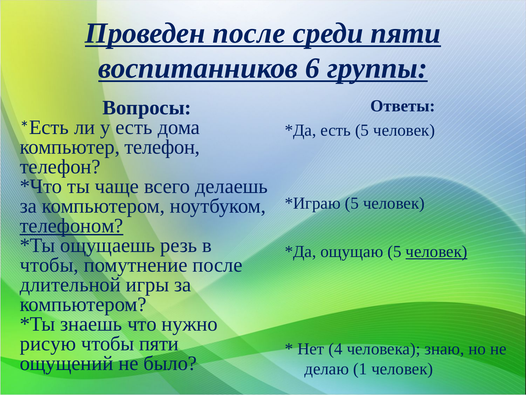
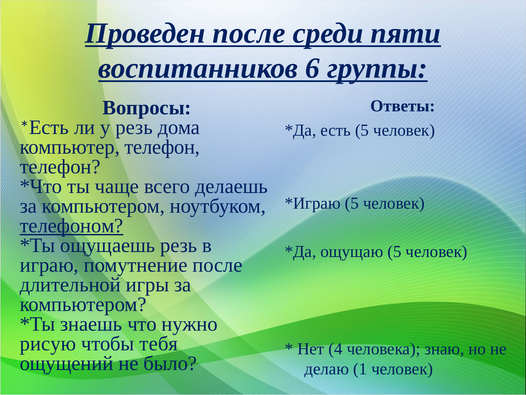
у есть: есть -> резь (134, 127)
человек underline: present -> none (437, 251)
чтобы: чтобы -> играю (49, 265)
чтобы пяти: пяти -> тебя (159, 343)
